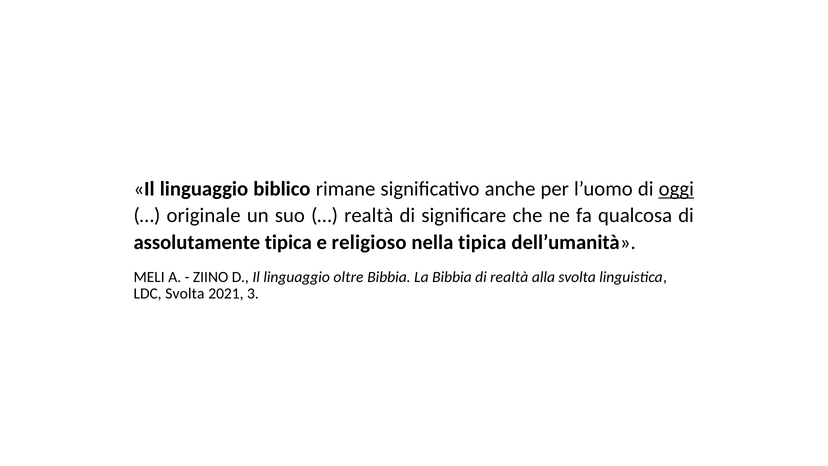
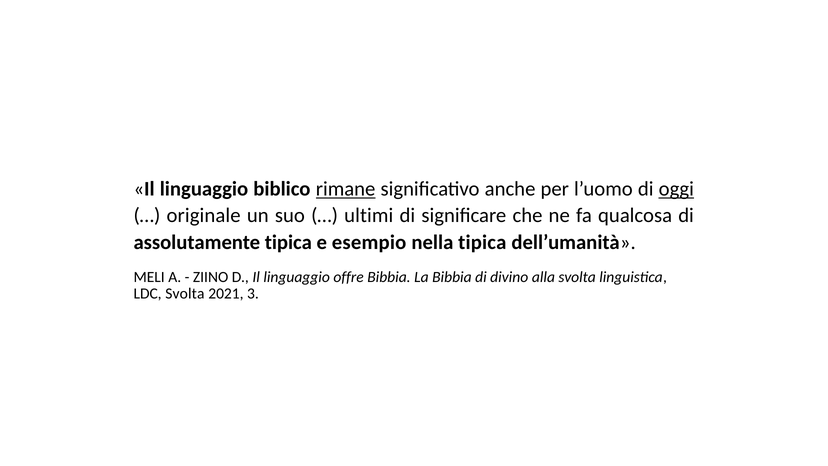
rimane underline: none -> present (346, 189)
realtà: realtà -> ultimi (369, 216)
religioso: religioso -> esempio (369, 242)
oltre: oltre -> offre (349, 277)
di realtà: realtà -> divino (509, 277)
